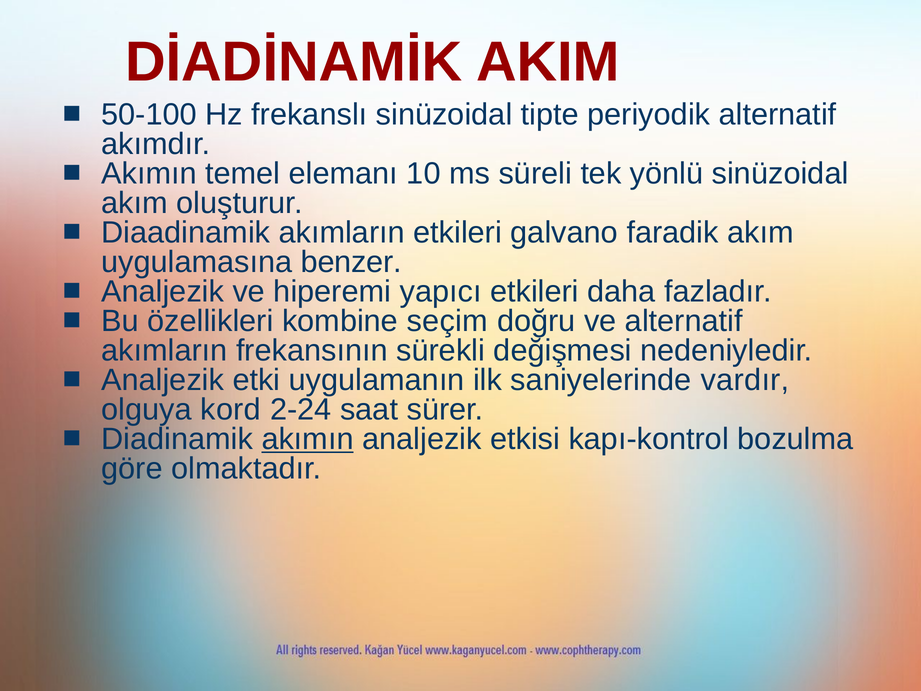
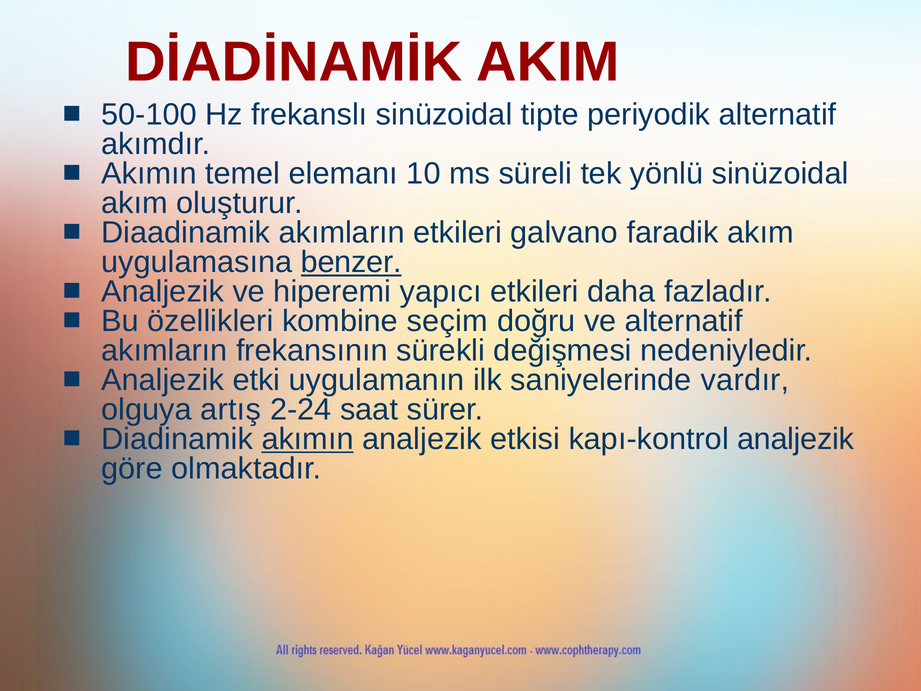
benzer underline: none -> present (351, 262)
kord: kord -> artış (231, 409)
kapı-kontrol bozulma: bozulma -> analjezik (796, 439)
